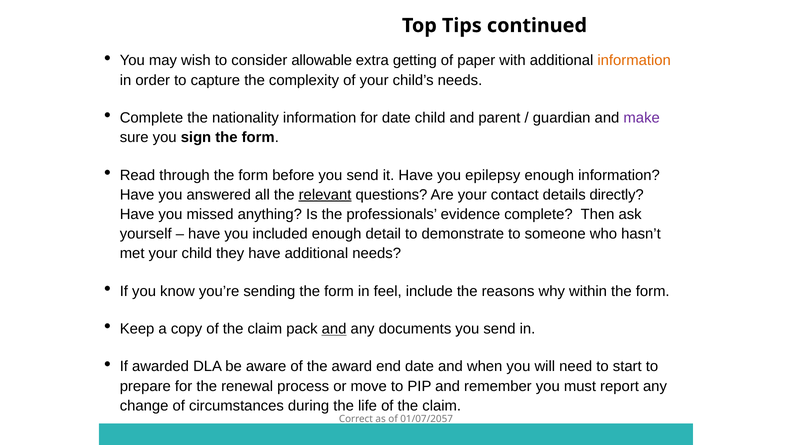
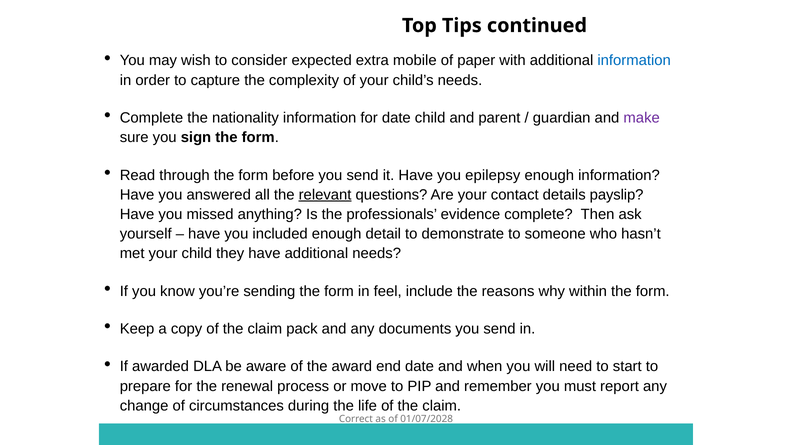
allowable: allowable -> expected (322, 61)
getting: getting -> mobile (415, 61)
information colour: orange -> blue (634, 61)
directly: directly -> payslip (617, 195)
and underline: present -> none (334, 329)
01/07/2057: 01/07/2057 -> 01/07/2028 (427, 420)
